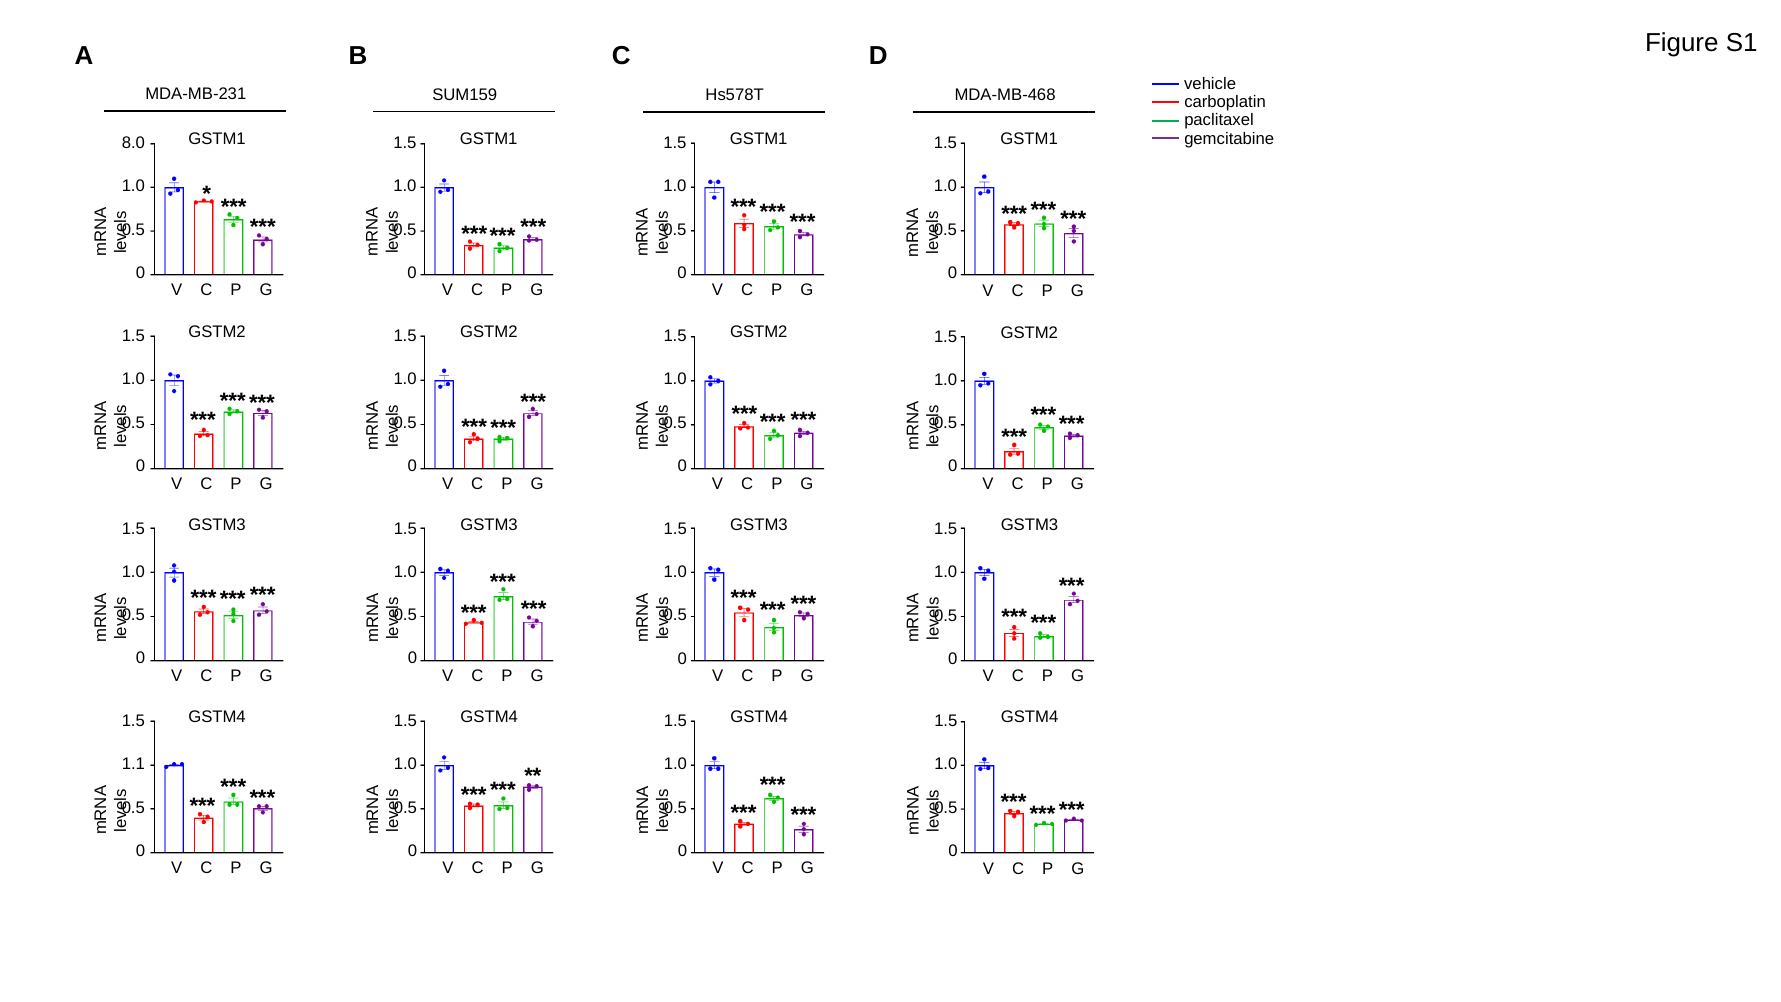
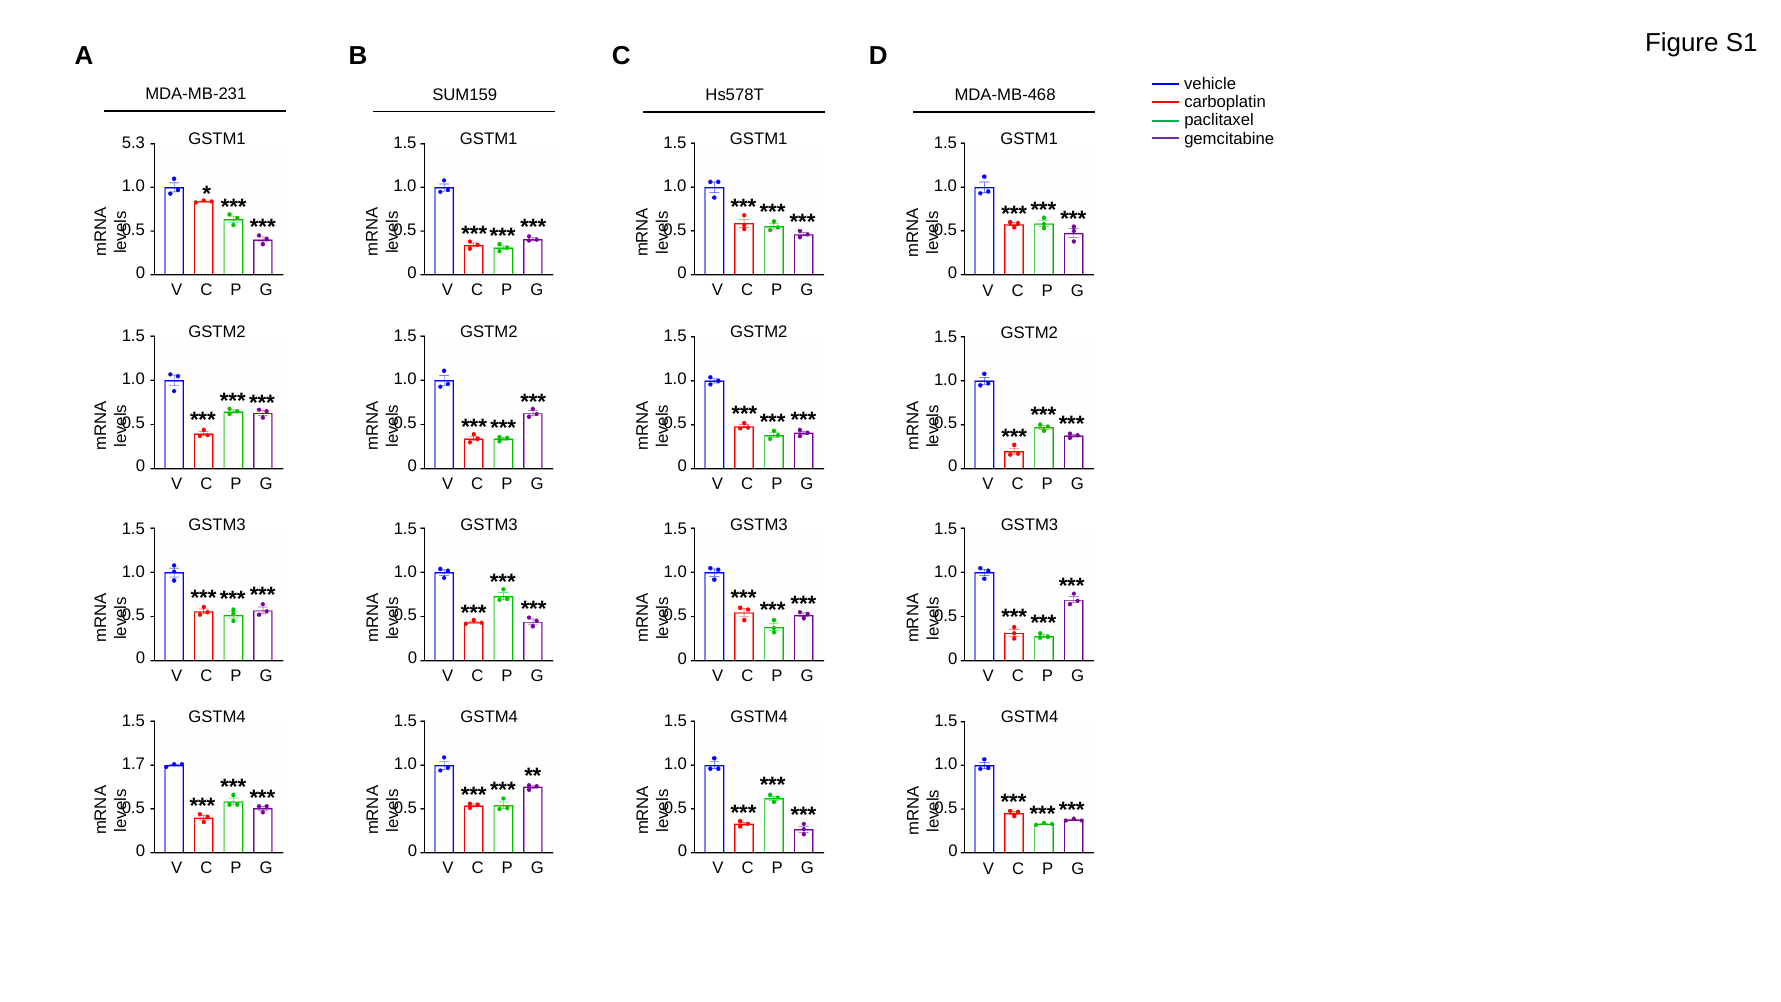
8.0: 8.0 -> 5.3 (133, 143)
1.1: 1.1 -> 1.7 (133, 764)
